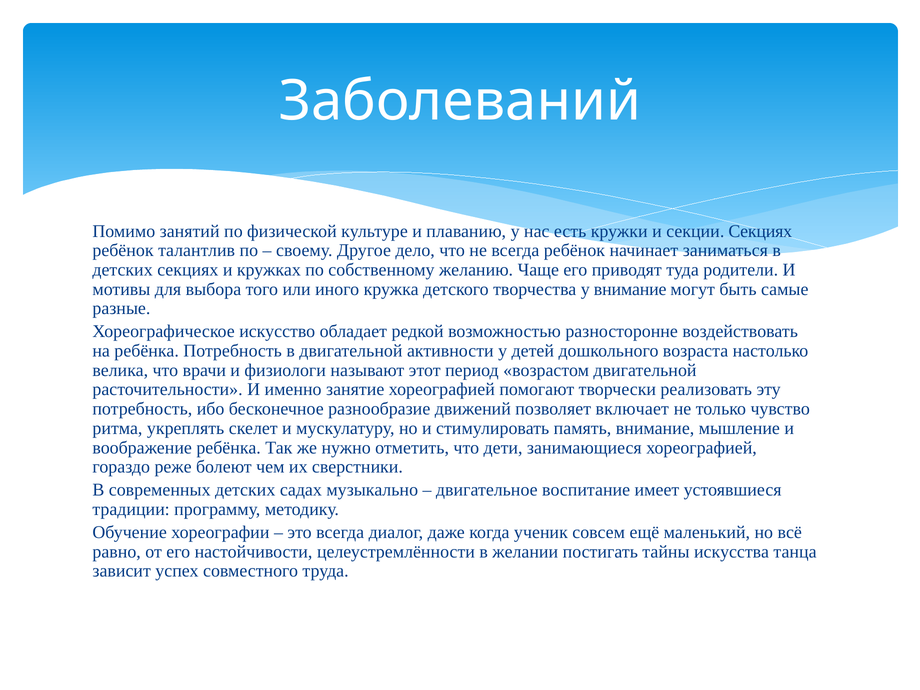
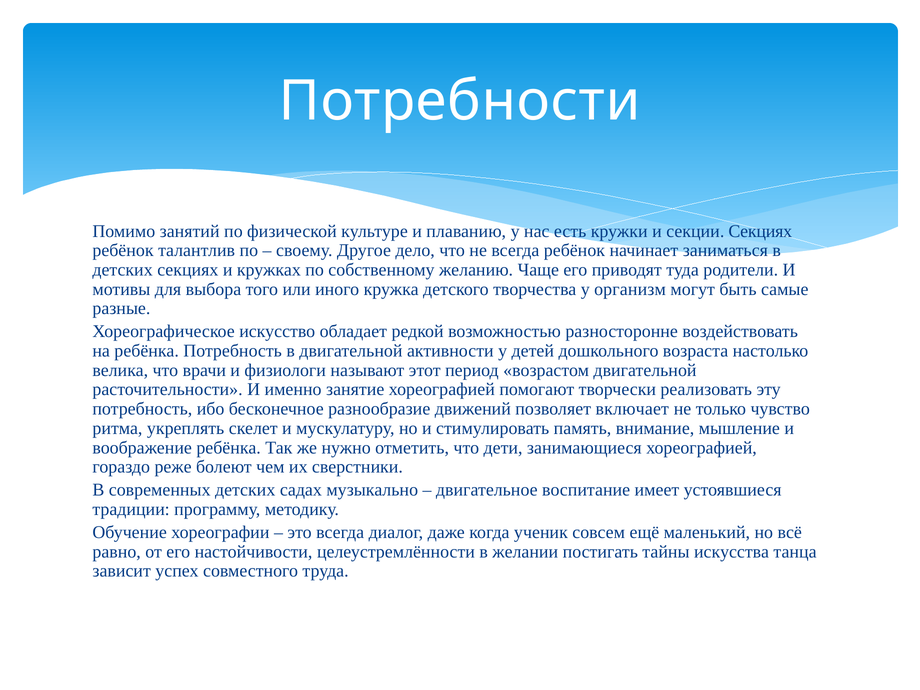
Заболеваний: Заболеваний -> Потребности (460, 101)
у внимание: внимание -> организм (630, 289)
